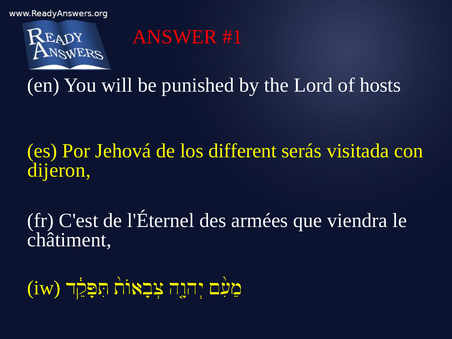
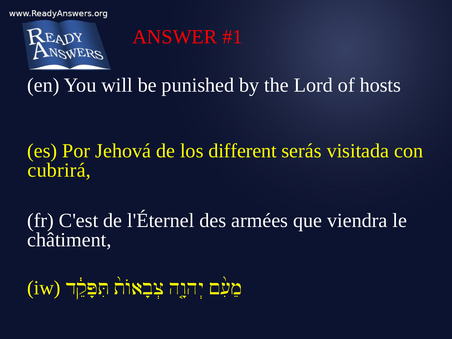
dijeron: dijeron -> cubrirá (59, 170)
